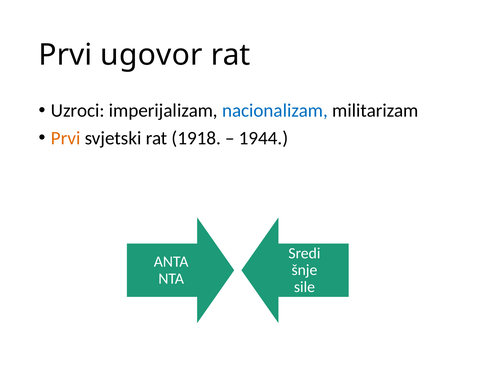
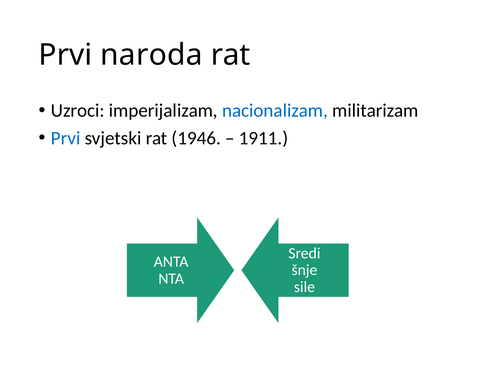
ugovor: ugovor -> naroda (151, 55)
Prvi colour: orange -> blue (66, 138)
1918: 1918 -> 1946 (196, 138)
1944: 1944 -> 1911 (264, 138)
